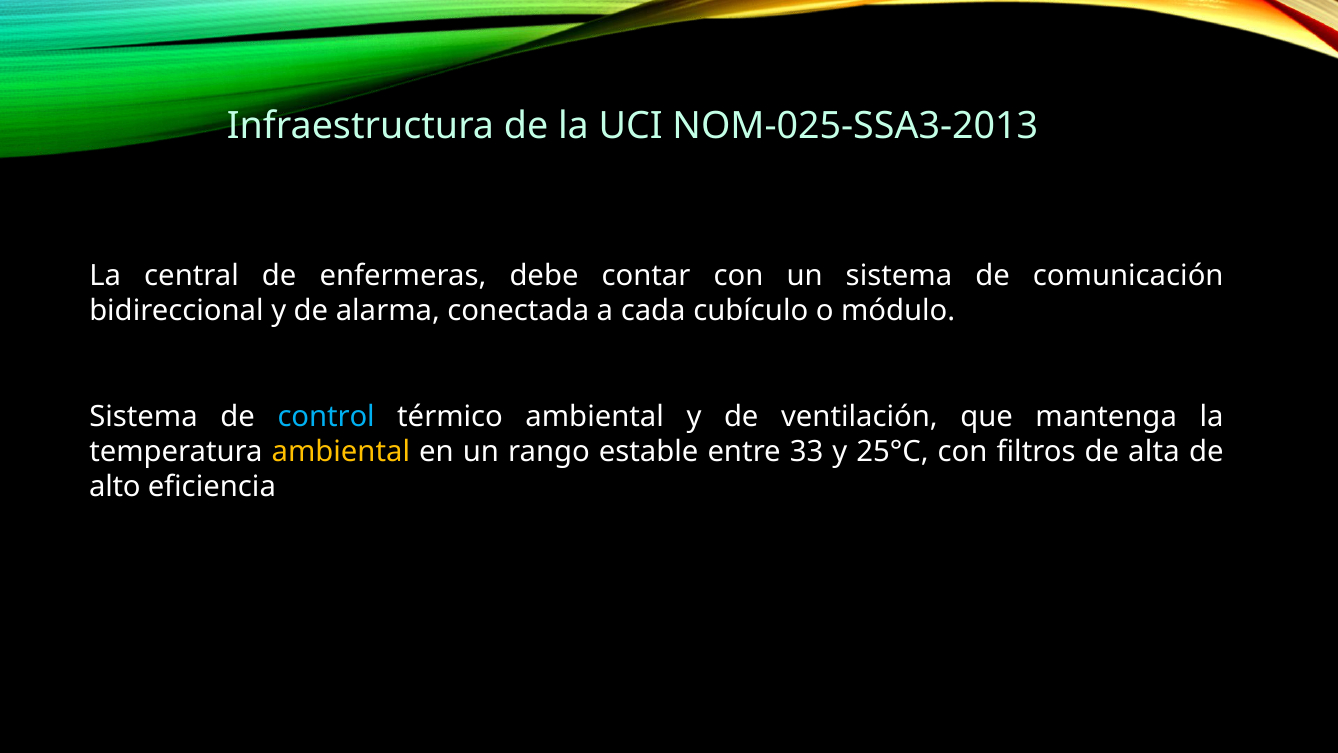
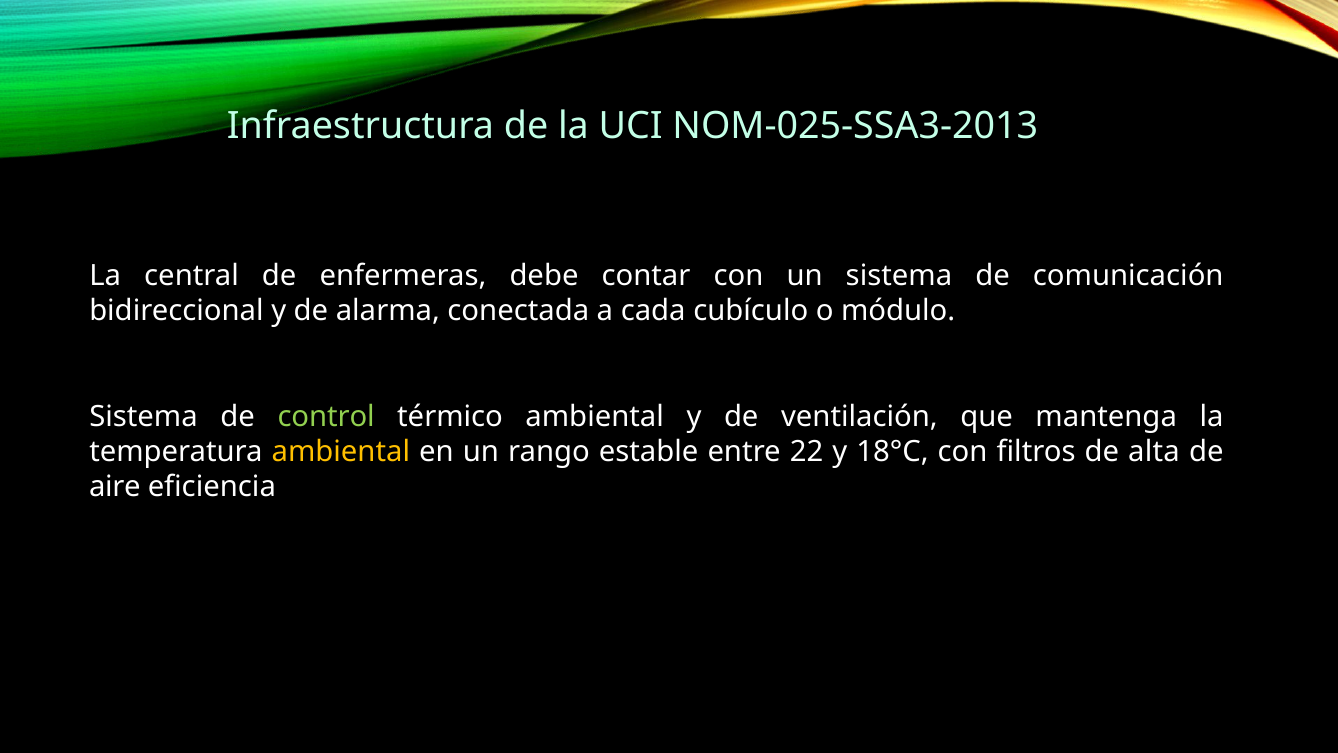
control colour: light blue -> light green (326, 417)
33: 33 -> 22 (807, 452)
25°C: 25°C -> 18°C (892, 452)
alto: alto -> aire (115, 487)
